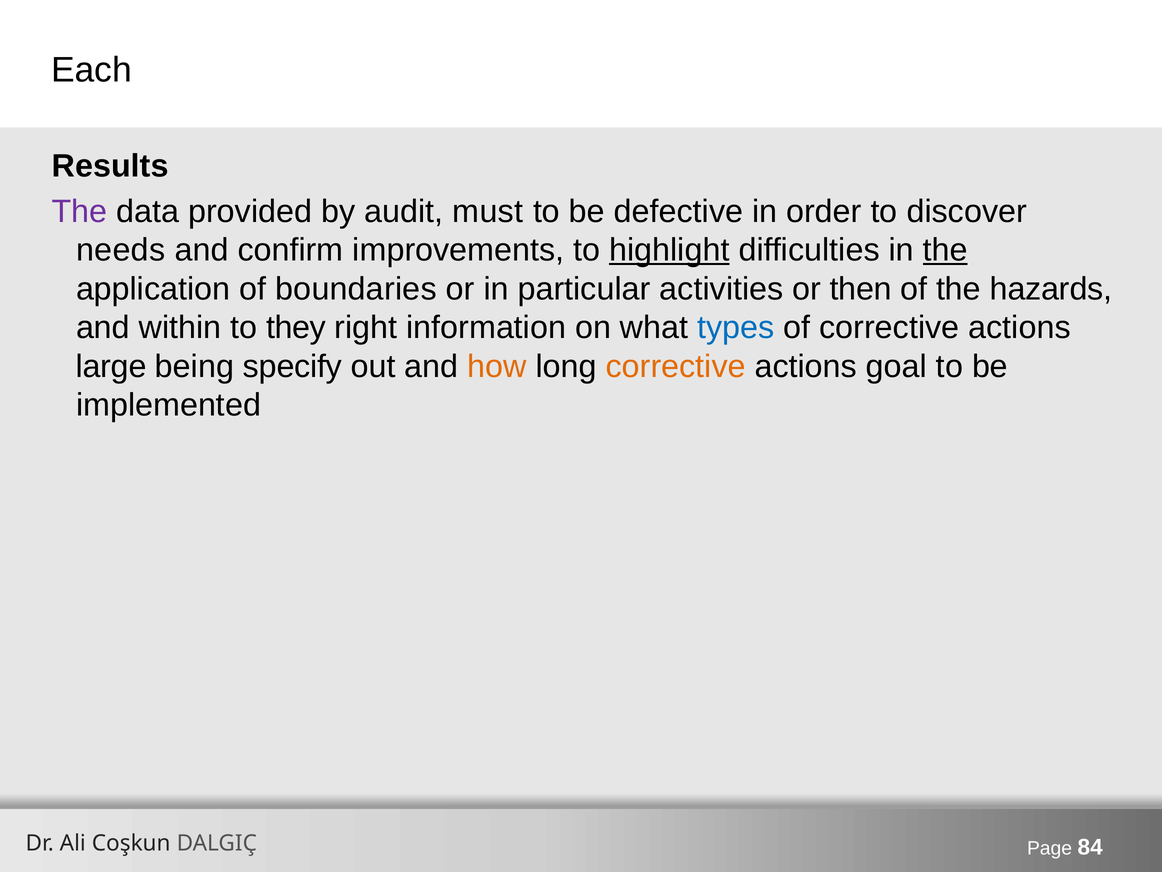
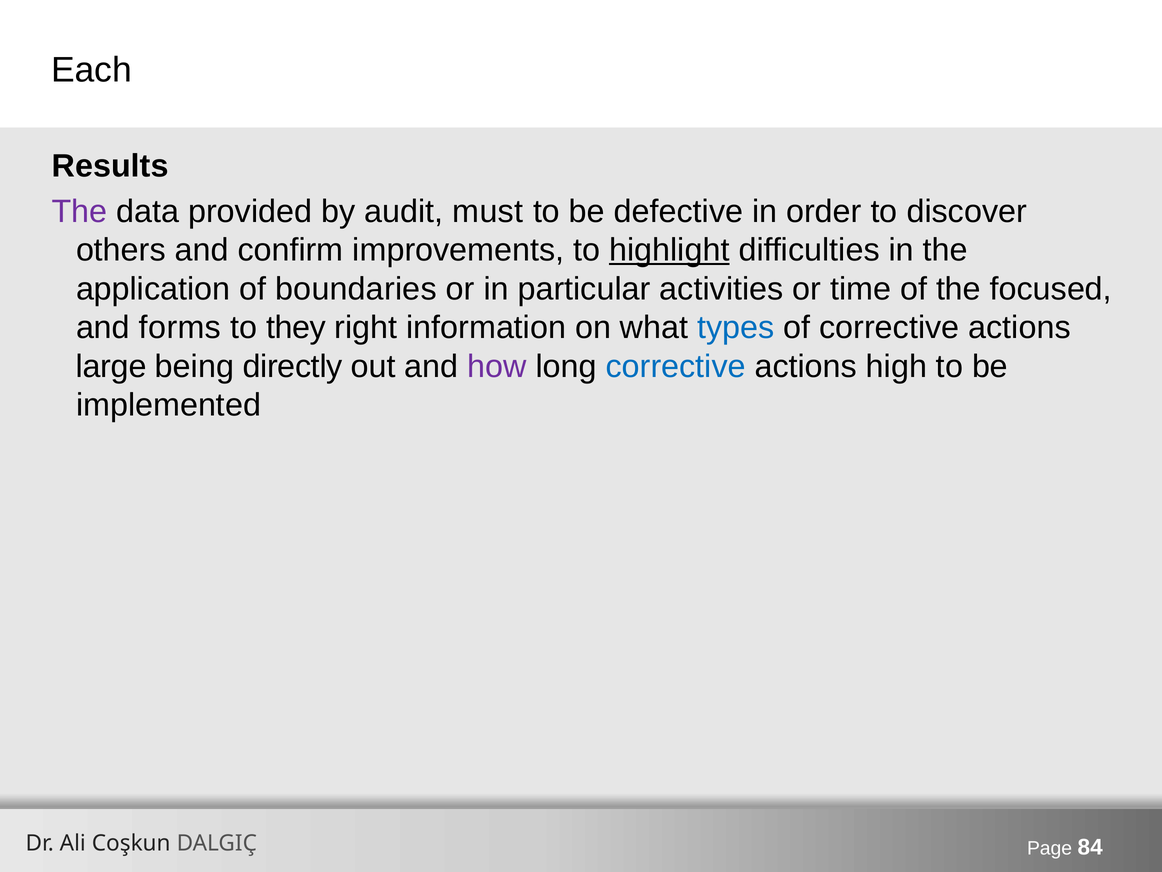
needs: needs -> others (121, 250)
the underline: present -> none (945, 250)
then: then -> time (861, 289)
hazards: hazards -> focused (1051, 289)
within: within -> forms (180, 327)
specify: specify -> directly (293, 366)
how colour: orange -> purple (497, 366)
corrective colour: orange -> blue (676, 366)
goal: goal -> high (897, 366)
